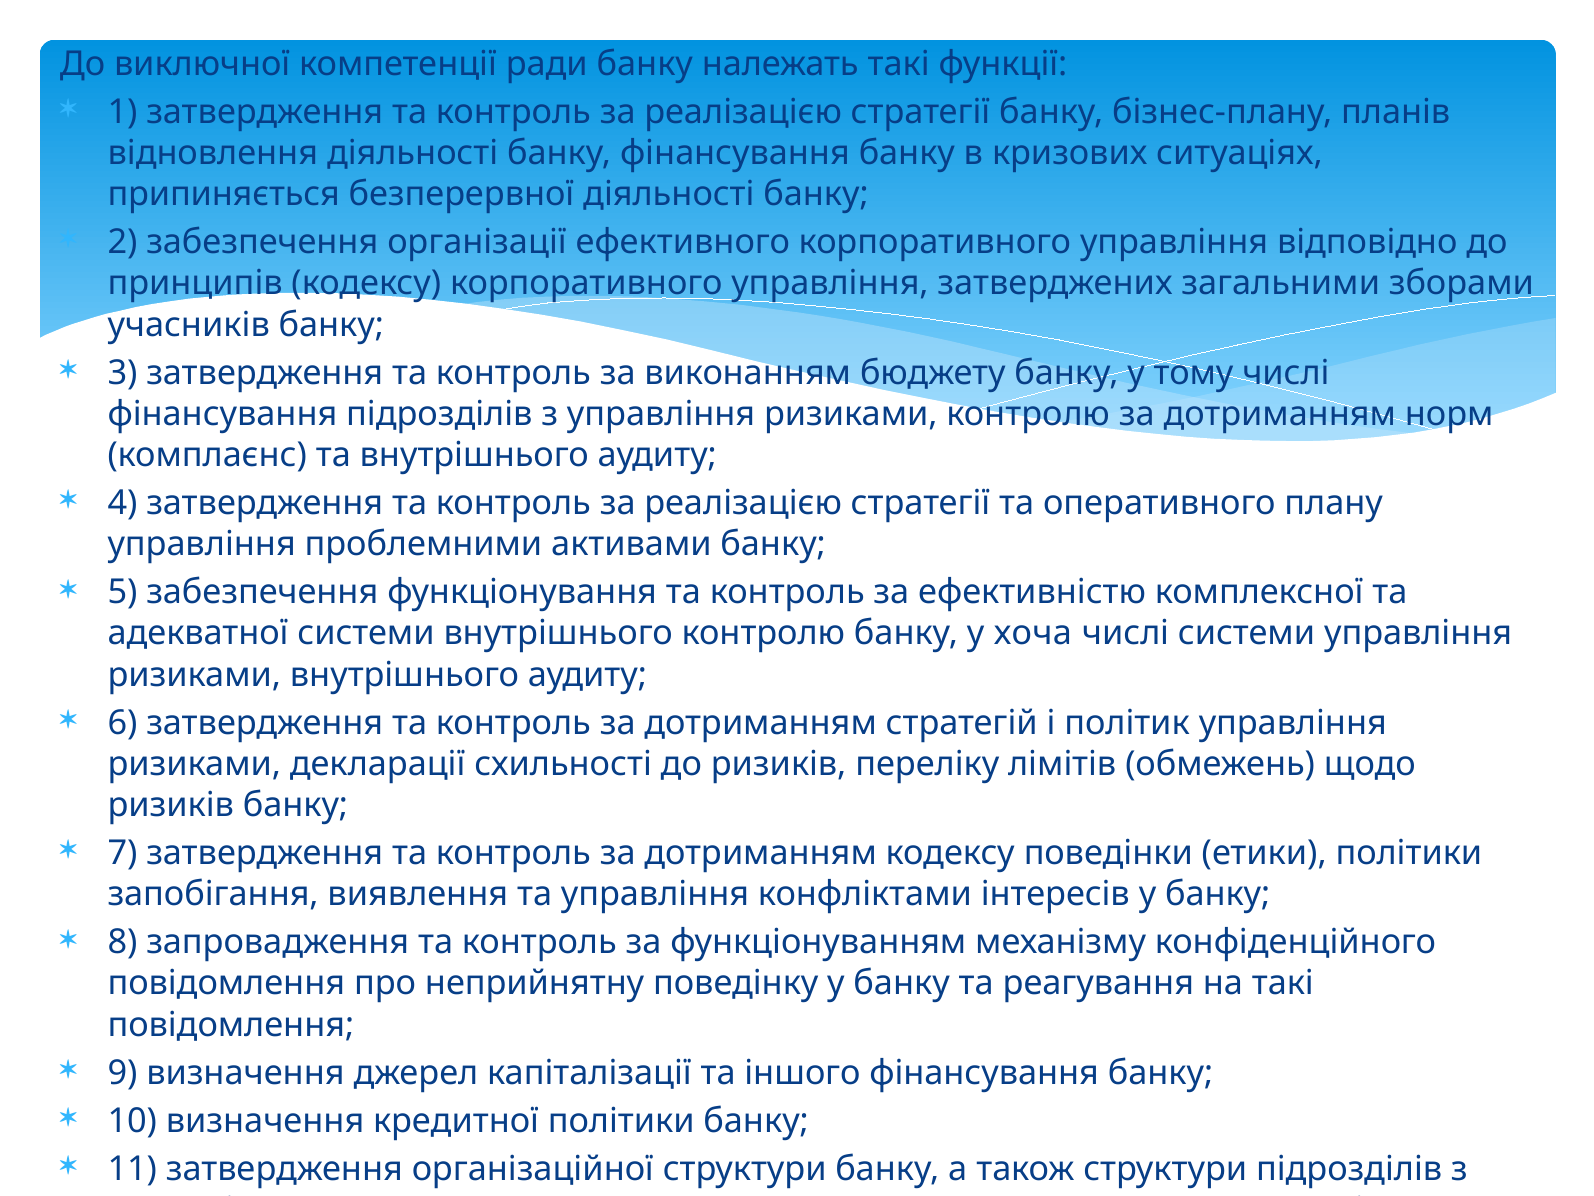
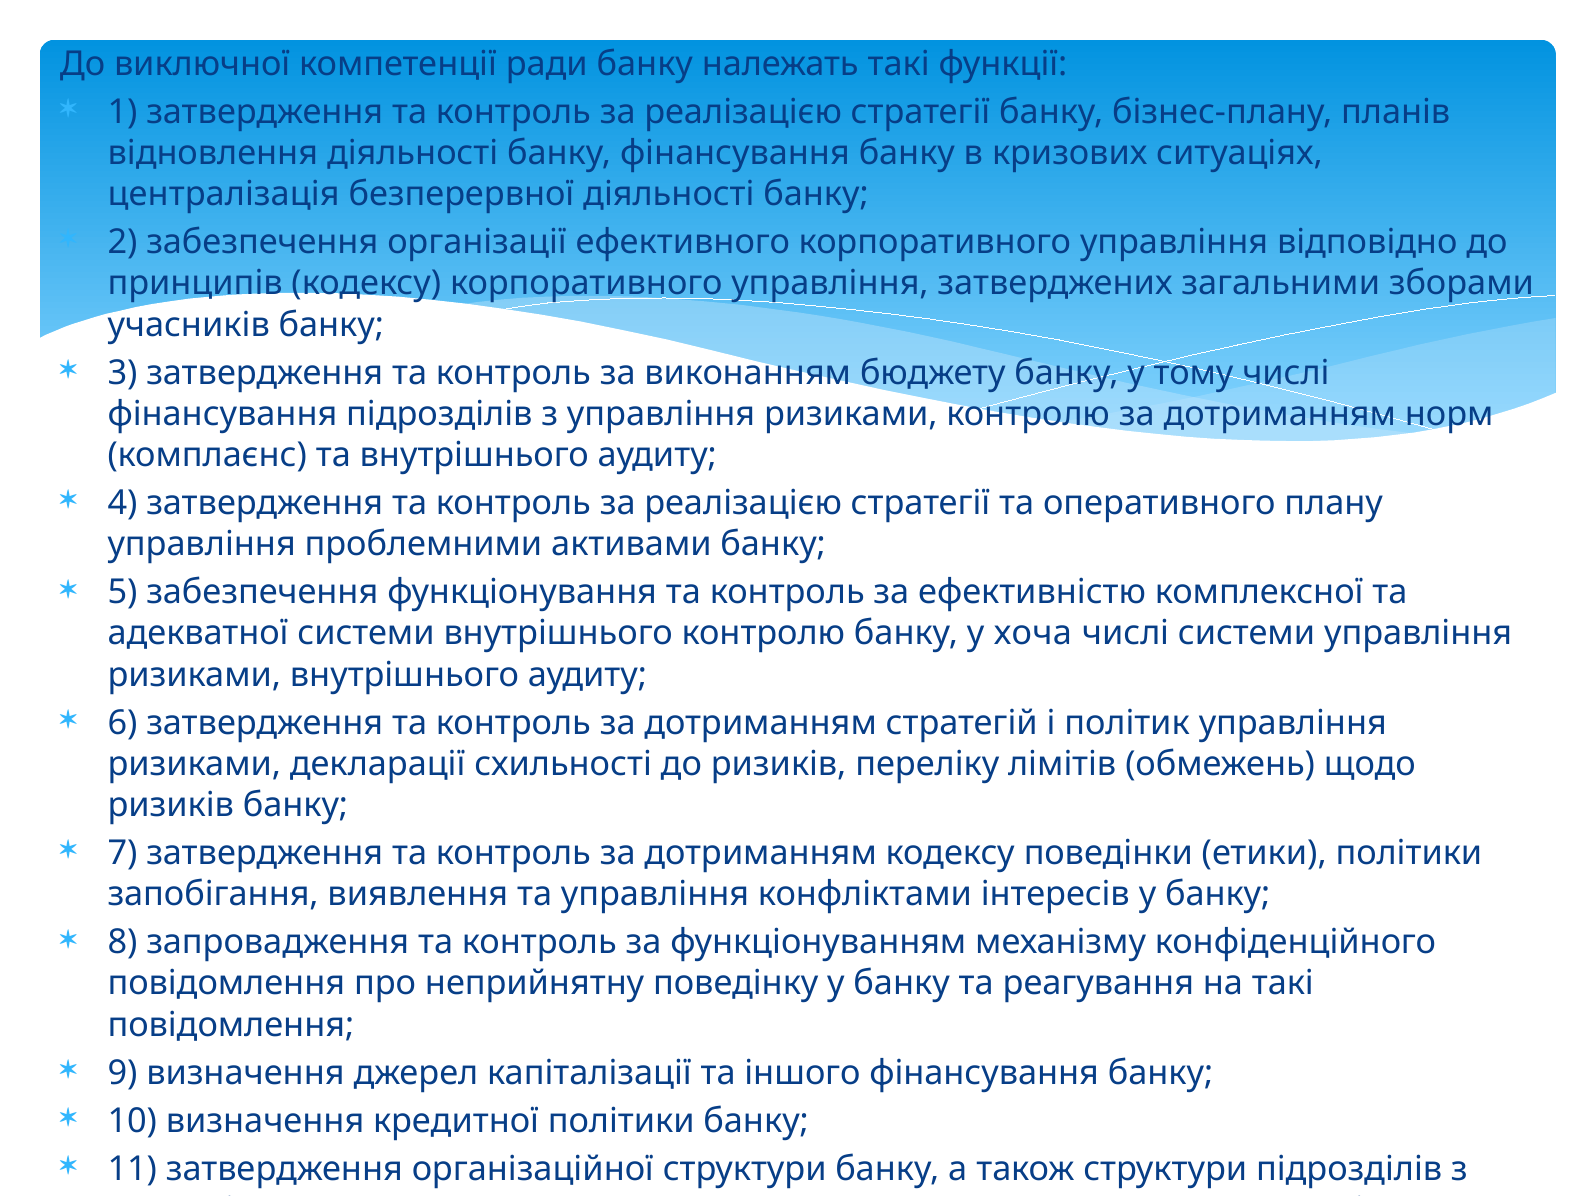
припиняється: припиняється -> централізація (224, 194)
